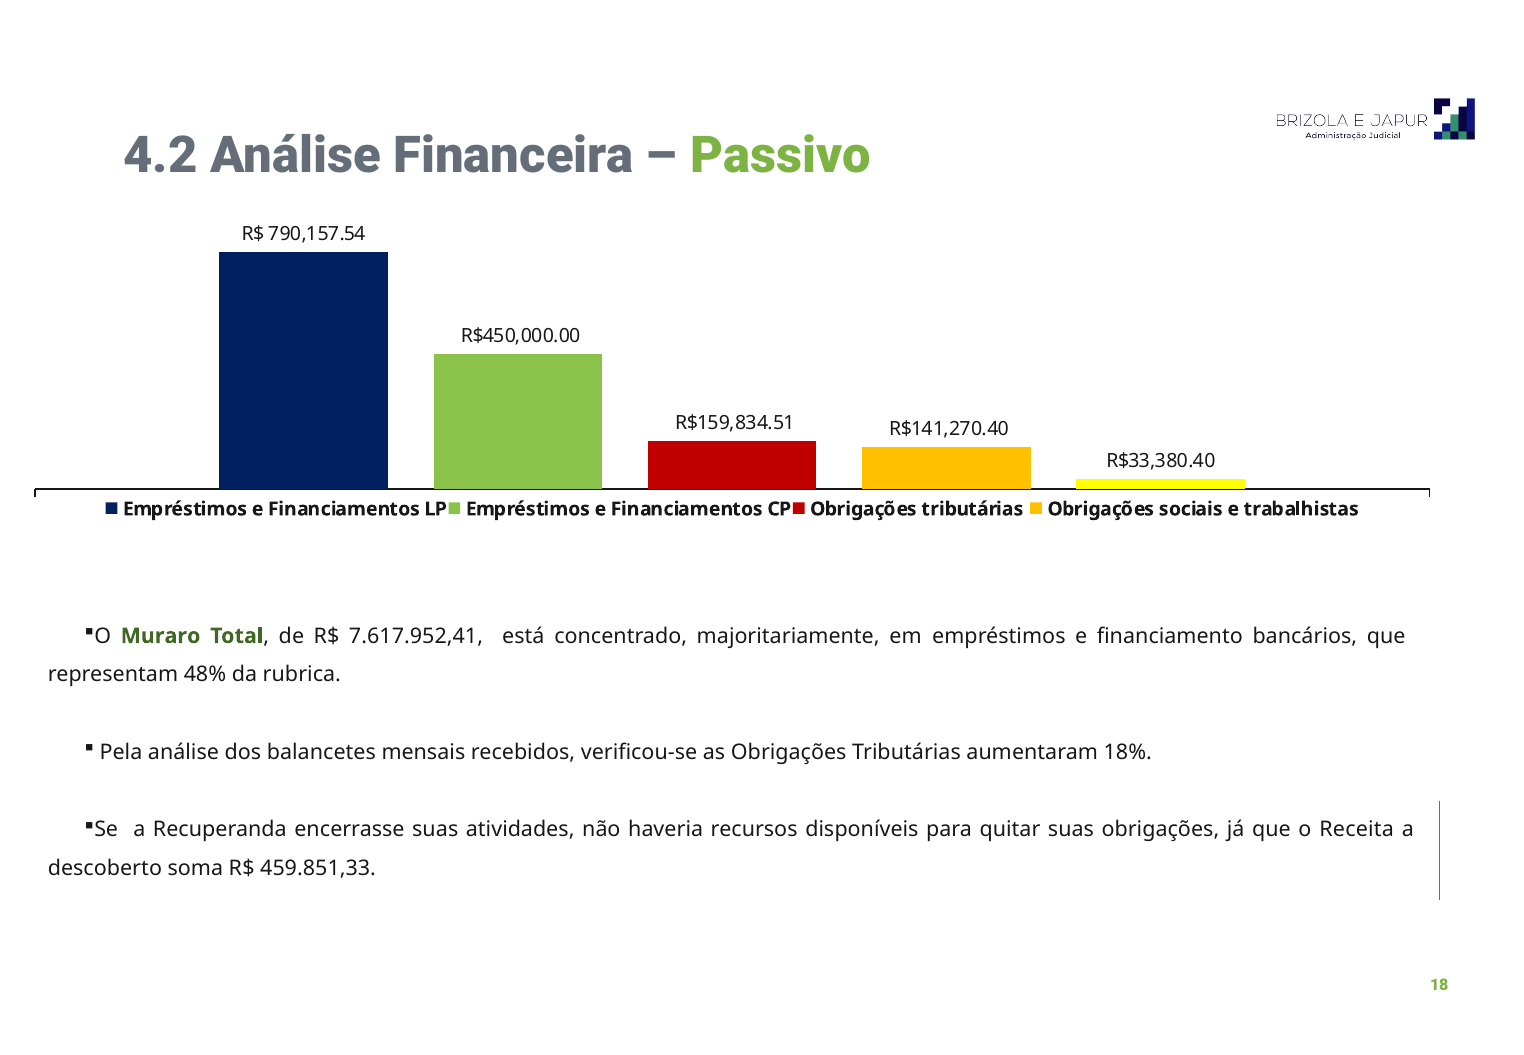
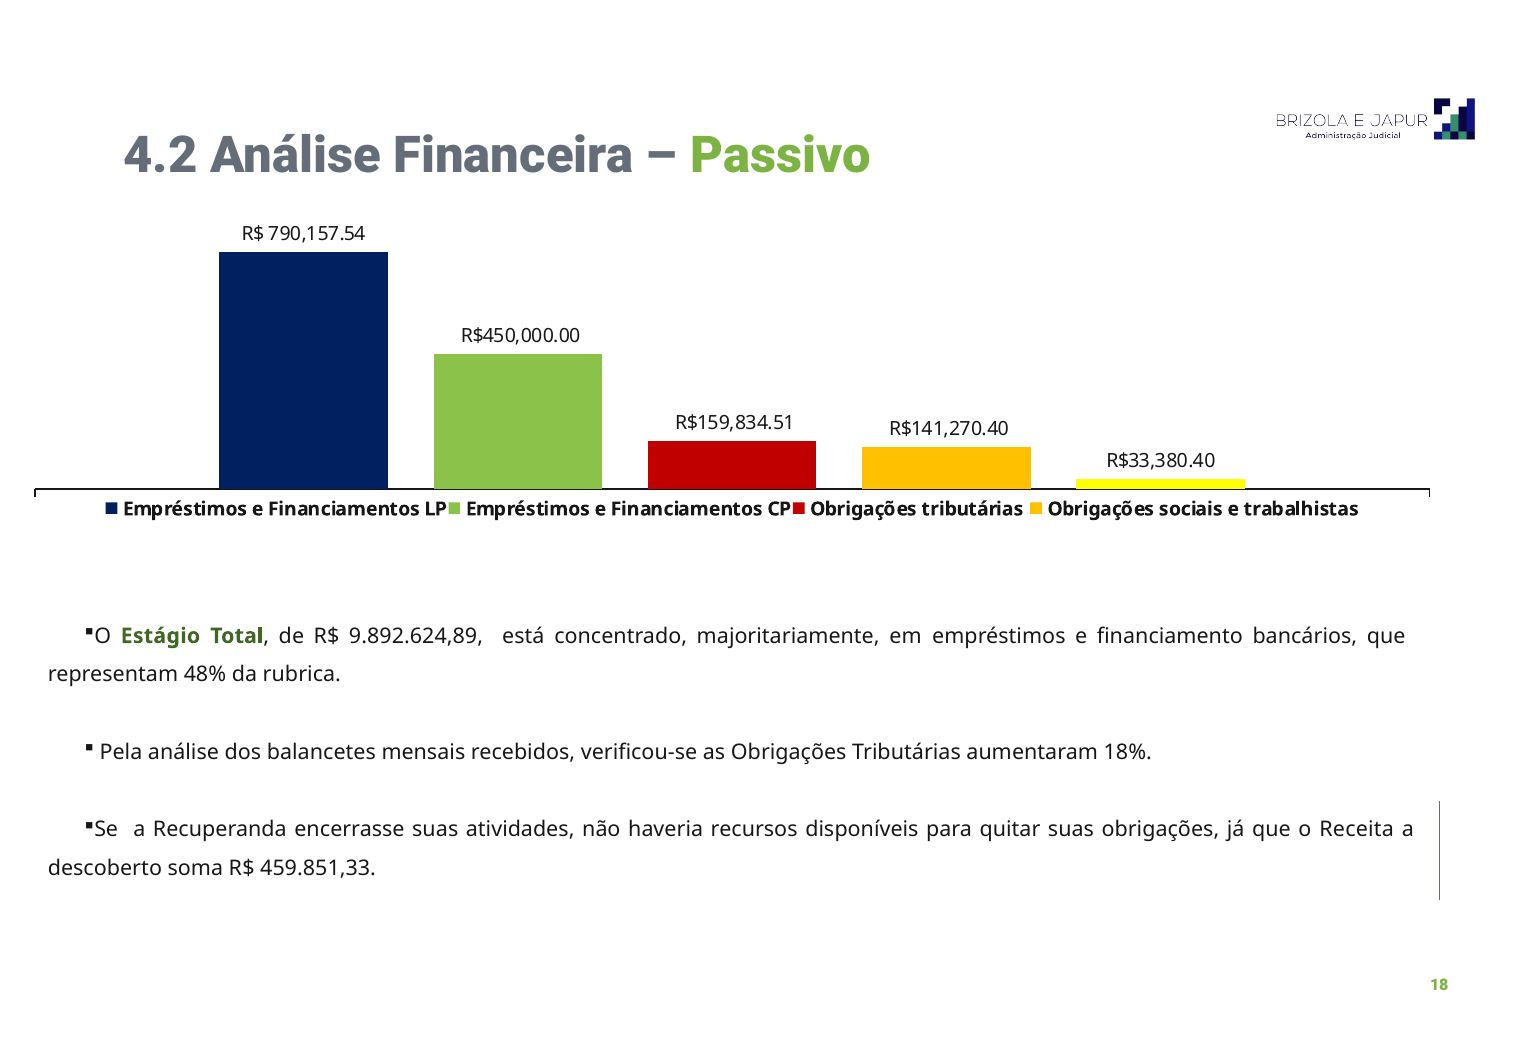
Muraro: Muraro -> Estágio (160, 636)
7.617.952,41: 7.617.952,41 -> 9.892.624,89 (416, 636)
